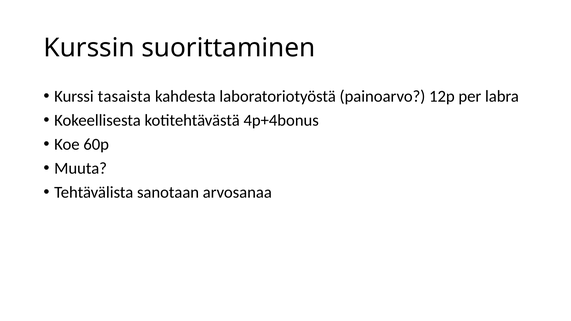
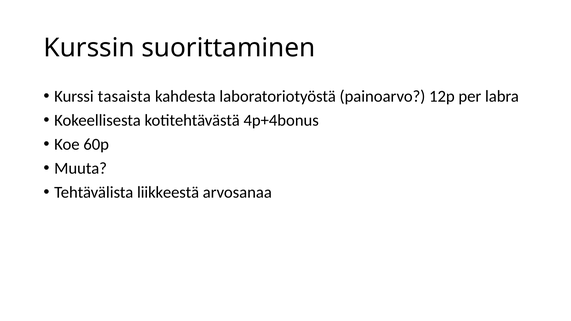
sanotaan: sanotaan -> liikkeestä (168, 192)
